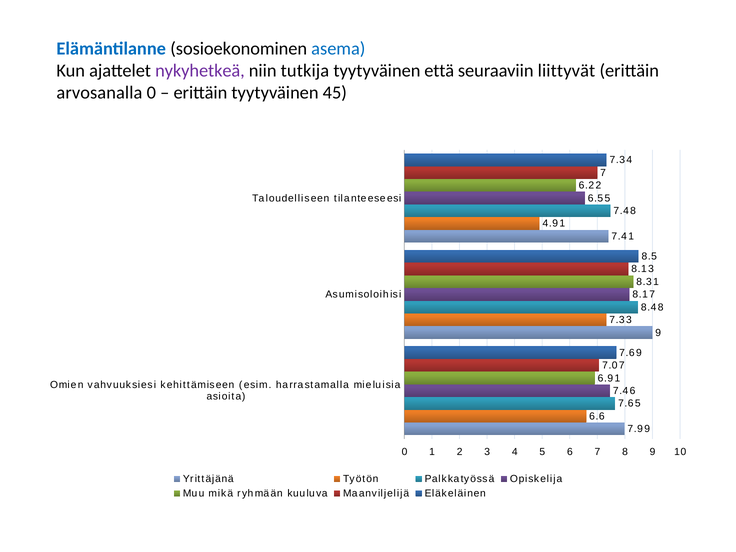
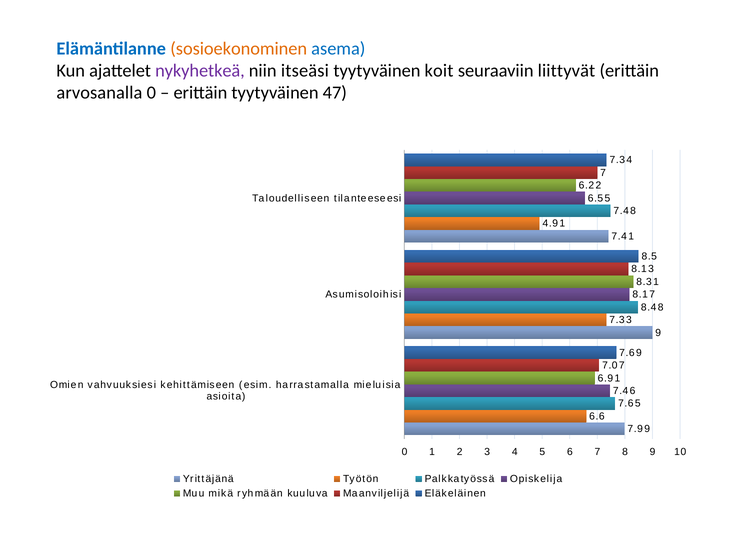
sosioekonominen colour: black -> orange (239, 48)
tutkija: tutkija -> itseäsi (305, 71)
että: että -> koit (439, 71)
45: 45 -> 47 (335, 93)
